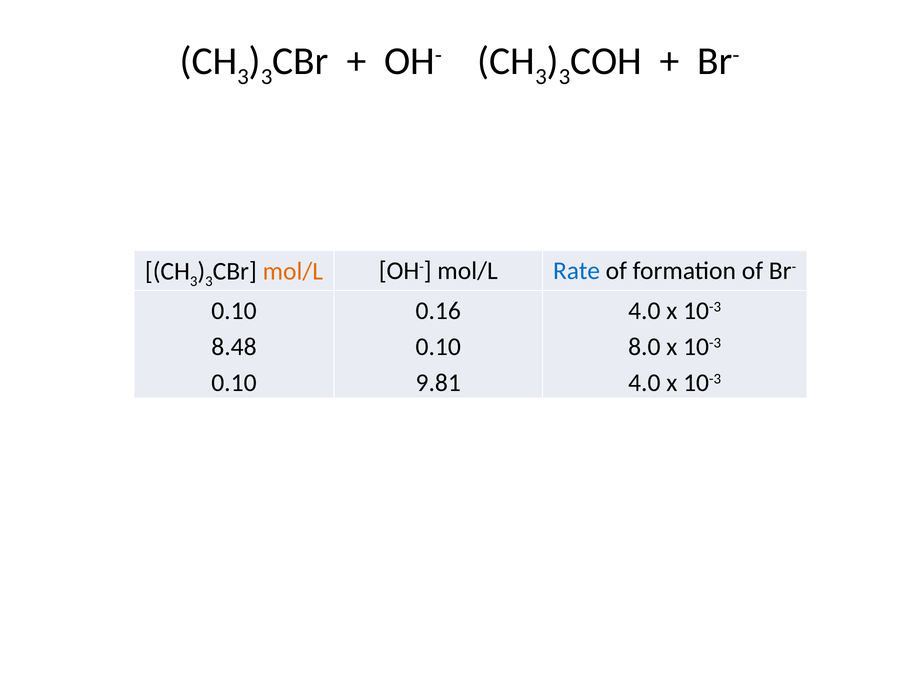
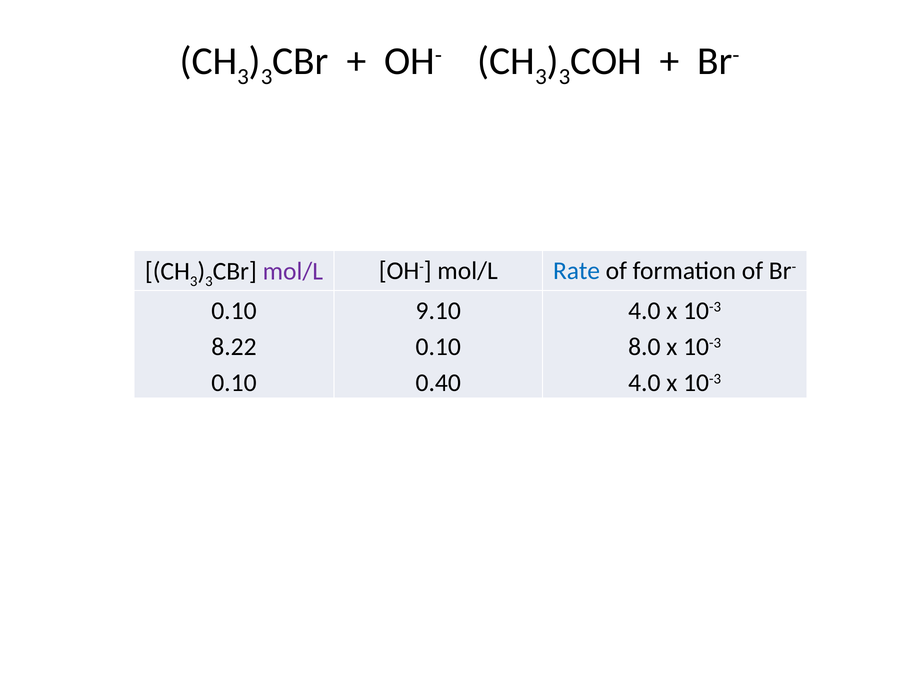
mol/L colour: orange -> purple (293, 272)
0.16: 0.16 -> 9.10 (438, 311)
8.48: 8.48 -> 8.22 (234, 347)
9.81: 9.81 -> 0.40 (438, 383)
